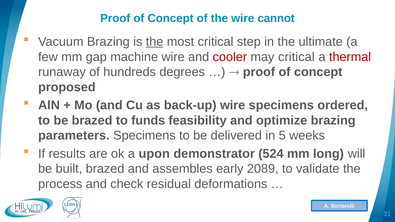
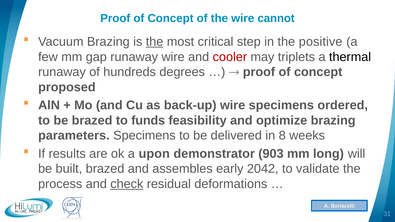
ultimate: ultimate -> positive (321, 42)
gap machine: machine -> runaway (134, 57)
may critical: critical -> triplets (296, 57)
thermal colour: red -> black (350, 57)
5: 5 -> 8 (282, 136)
524: 524 -> 903 (271, 154)
2089: 2089 -> 2042 (263, 169)
check underline: none -> present (127, 184)
